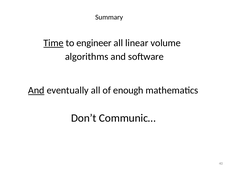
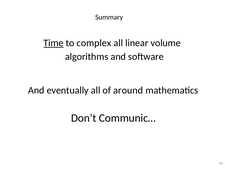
engineer: engineer -> complex (94, 43)
And underline: present -> none (36, 90)
enough: enough -> around (128, 90)
